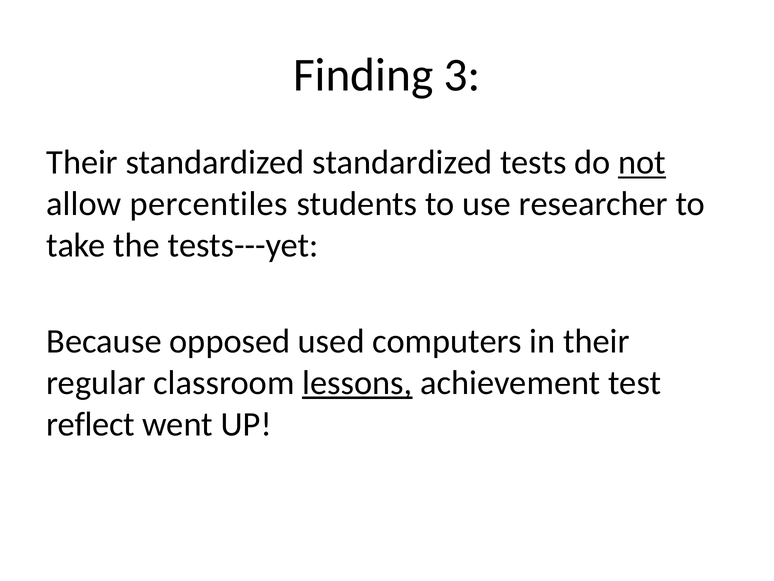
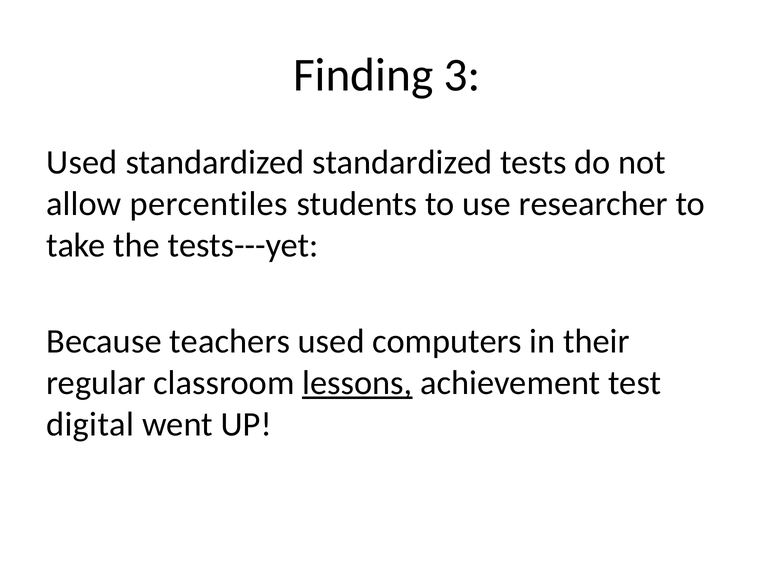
Their: Their -> Used (82, 162)
not underline: present -> none (642, 162)
opposed: opposed -> teachers (230, 341)
reflect: reflect -> digital (90, 424)
